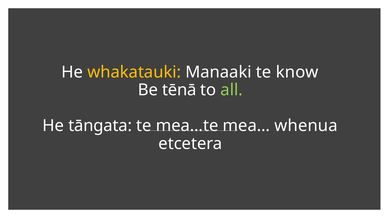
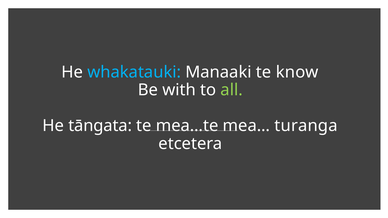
whakatauki colour: yellow -> light blue (134, 72)
tēnā: tēnā -> with (179, 90)
whenua: whenua -> turanga (306, 126)
